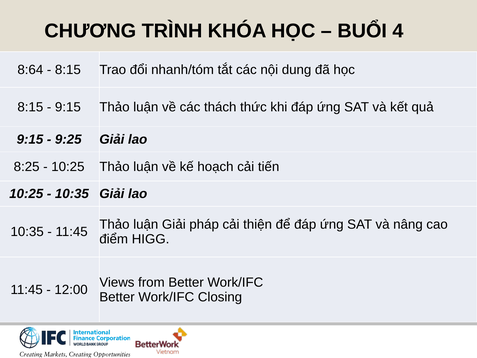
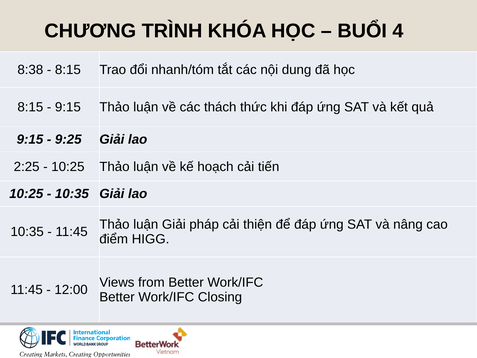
8:64: 8:64 -> 8:38 (30, 70)
8:25: 8:25 -> 2:25 (27, 167)
